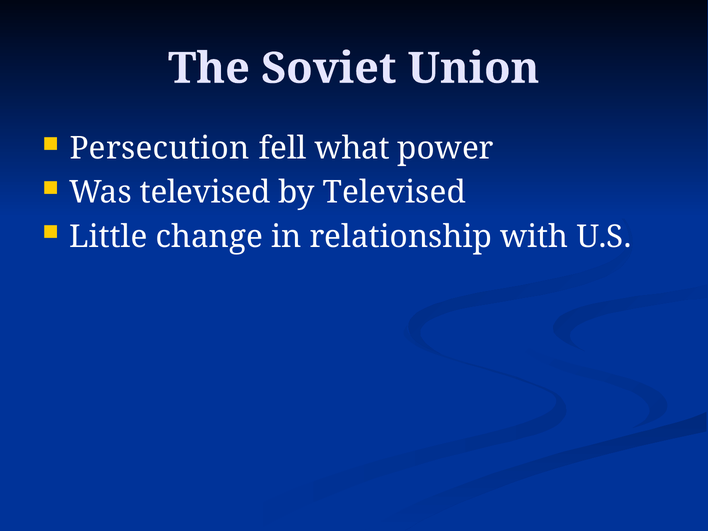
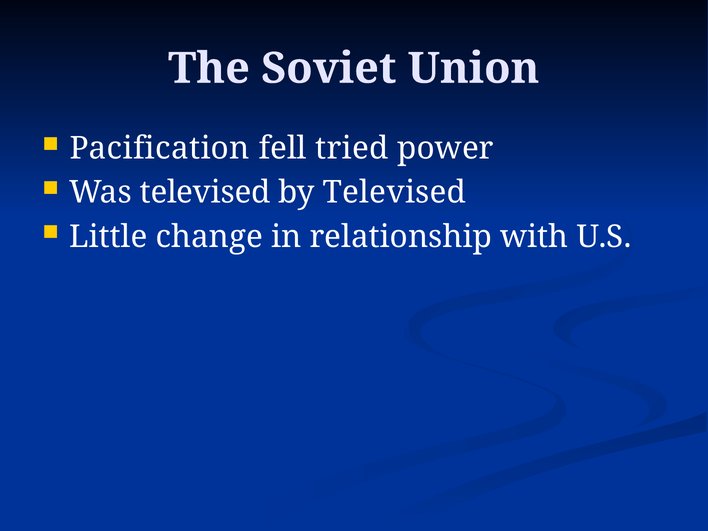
Persecution: Persecution -> Pacification (160, 149)
what: what -> tried (352, 149)
